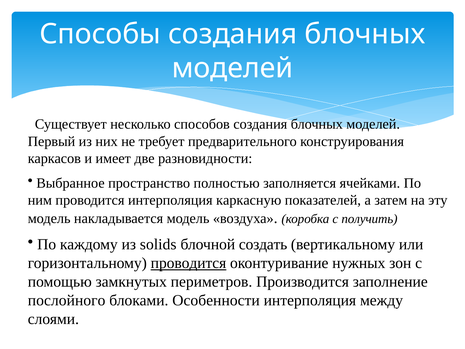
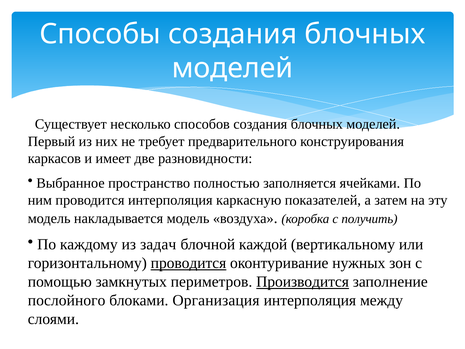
solids: solids -> задач (158, 244)
создать: создать -> каждой (263, 244)
Производится underline: none -> present (303, 282)
Особенности: Особенности -> Организация (216, 300)
